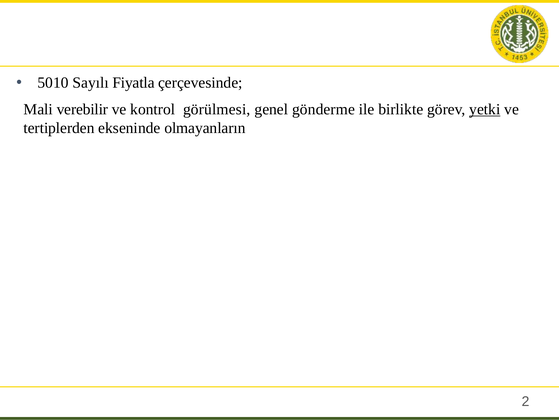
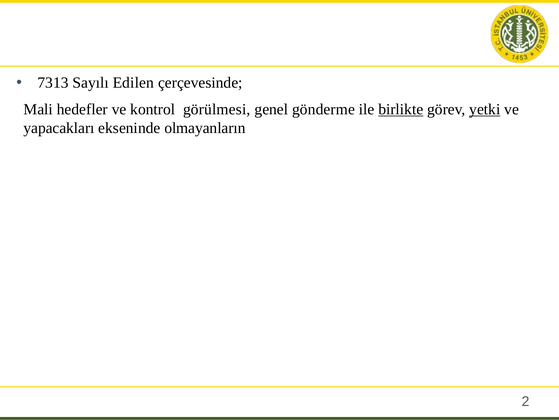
5010: 5010 -> 7313 (53, 83)
Fiyatla: Fiyatla -> Edilen (133, 83)
verebilir: verebilir -> hedefler (82, 109)
birlikte underline: none -> present (401, 109)
tertiplerden: tertiplerden -> yapacakları (59, 128)
